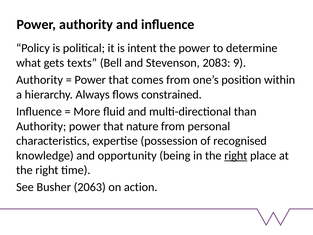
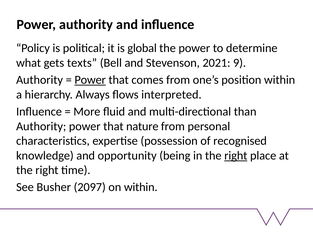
intent: intent -> global (142, 48)
2083: 2083 -> 2021 (216, 63)
Power underline: none -> present (90, 80)
constrained: constrained -> interpreted (171, 94)
2063: 2063 -> 2097 (90, 187)
on action: action -> within (141, 187)
